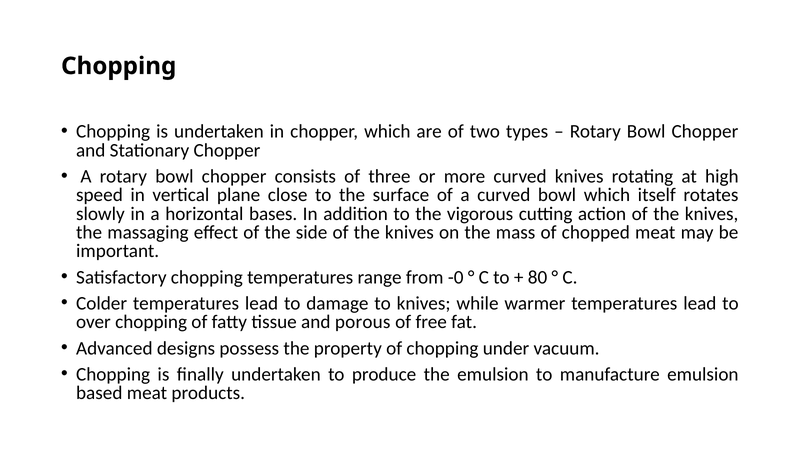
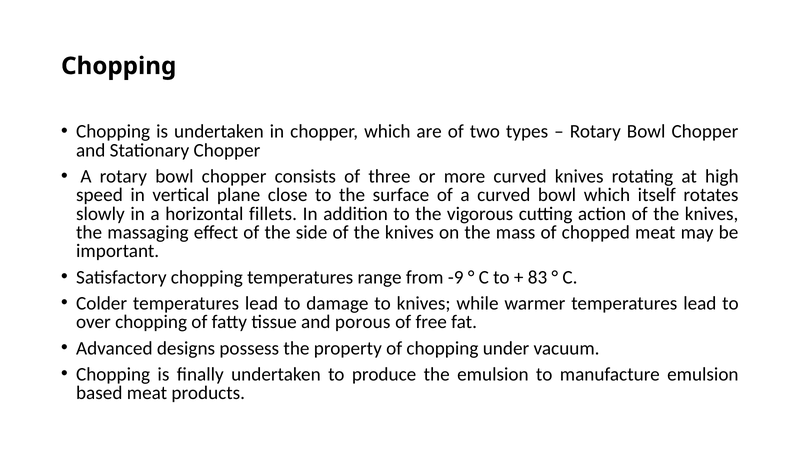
bases: bases -> fillets (273, 214)
-0: -0 -> -9 (456, 277)
80: 80 -> 83 (538, 277)
